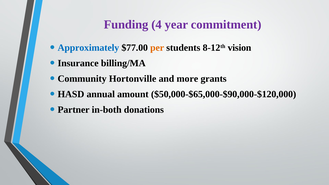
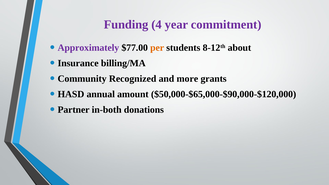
Approximately colour: blue -> purple (88, 48)
vision: vision -> about (239, 48)
Hortonville: Hortonville -> Recognized (133, 79)
